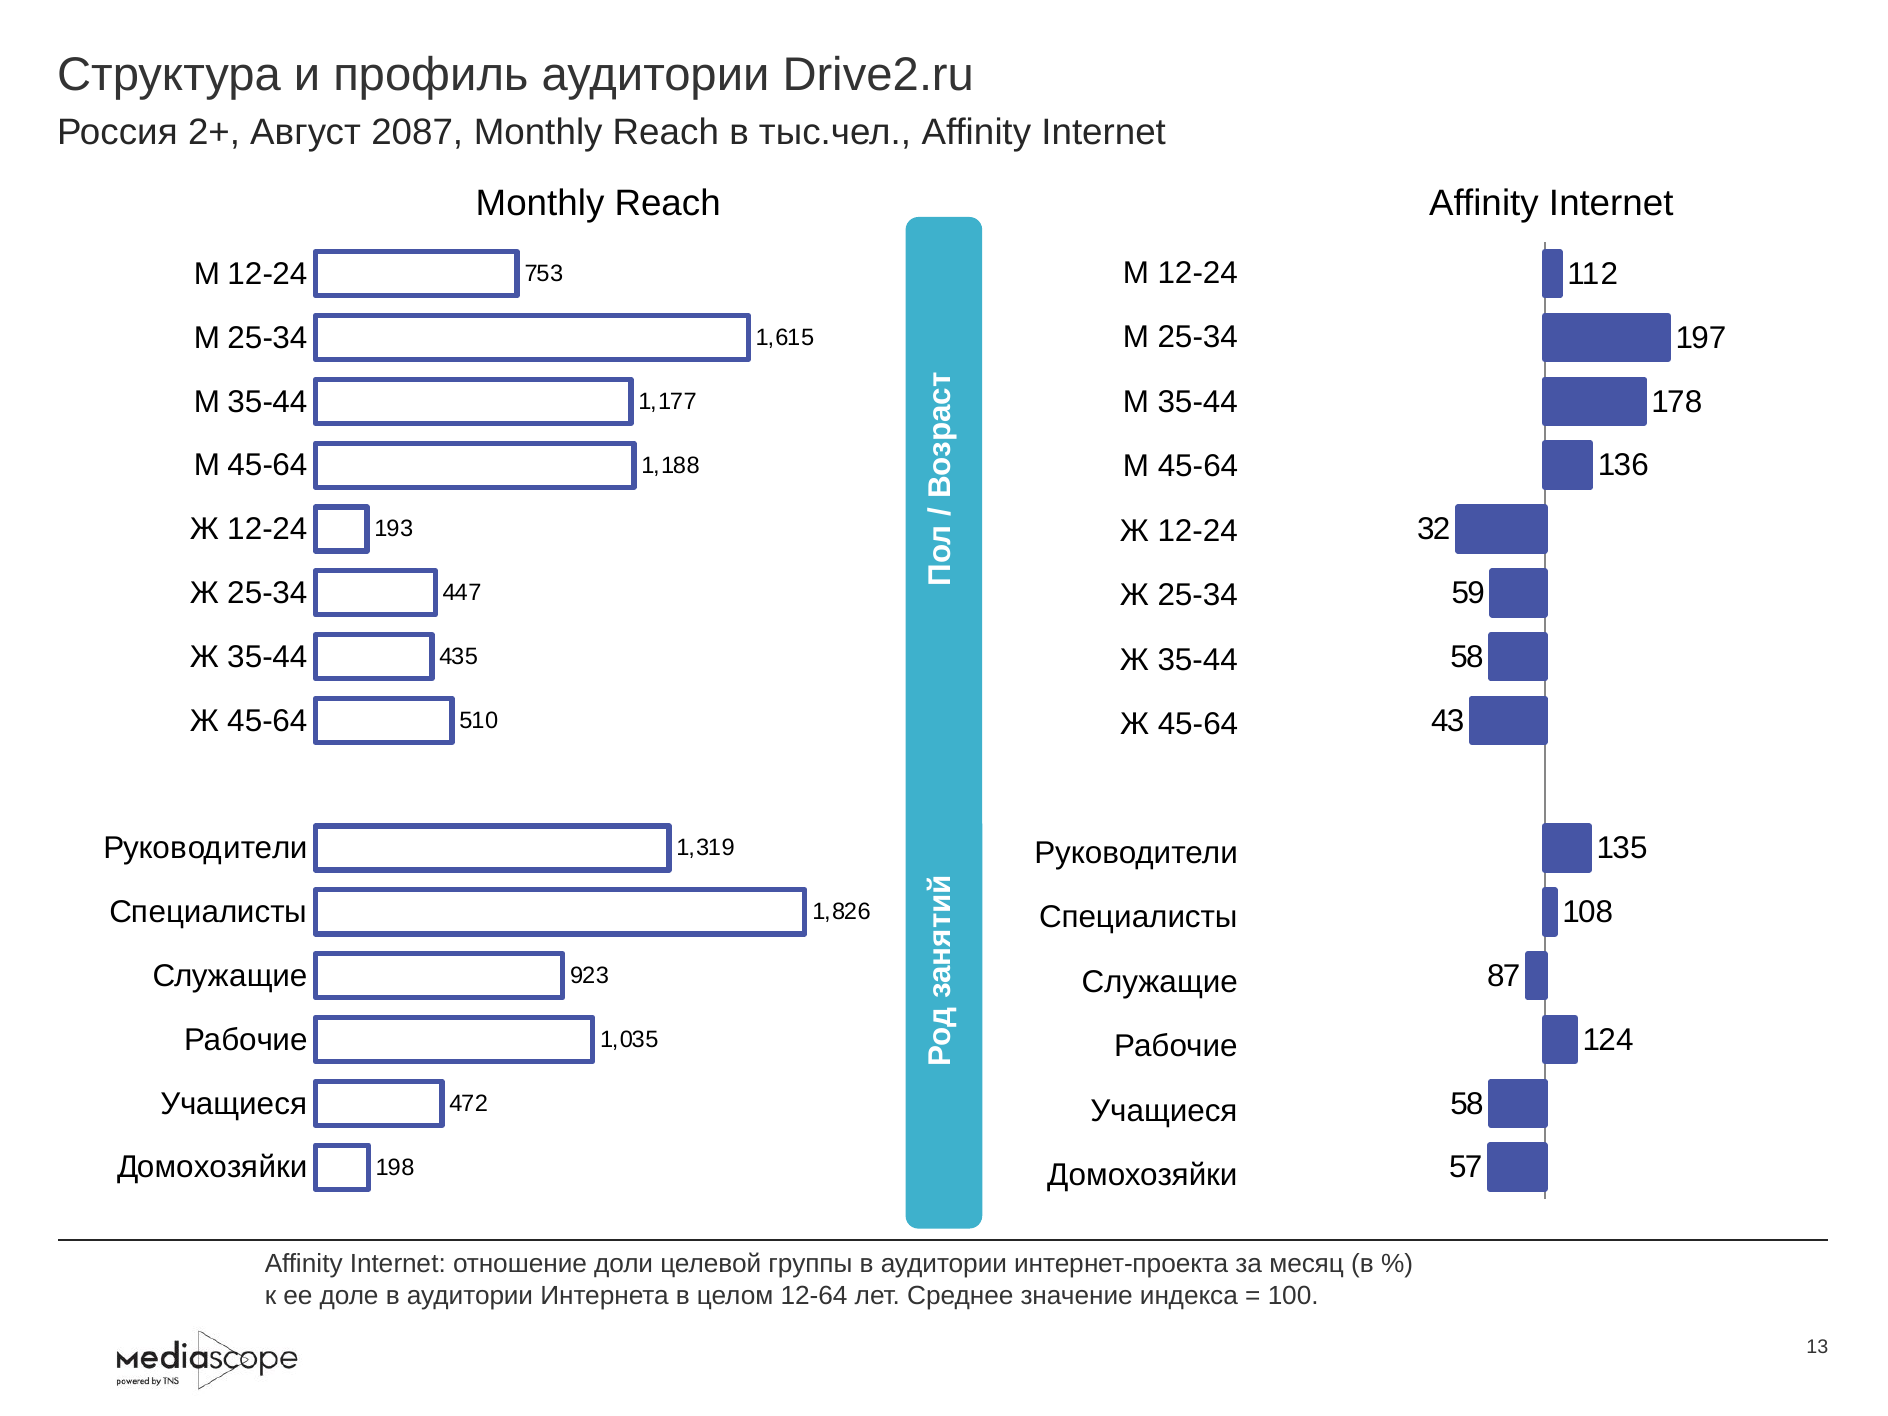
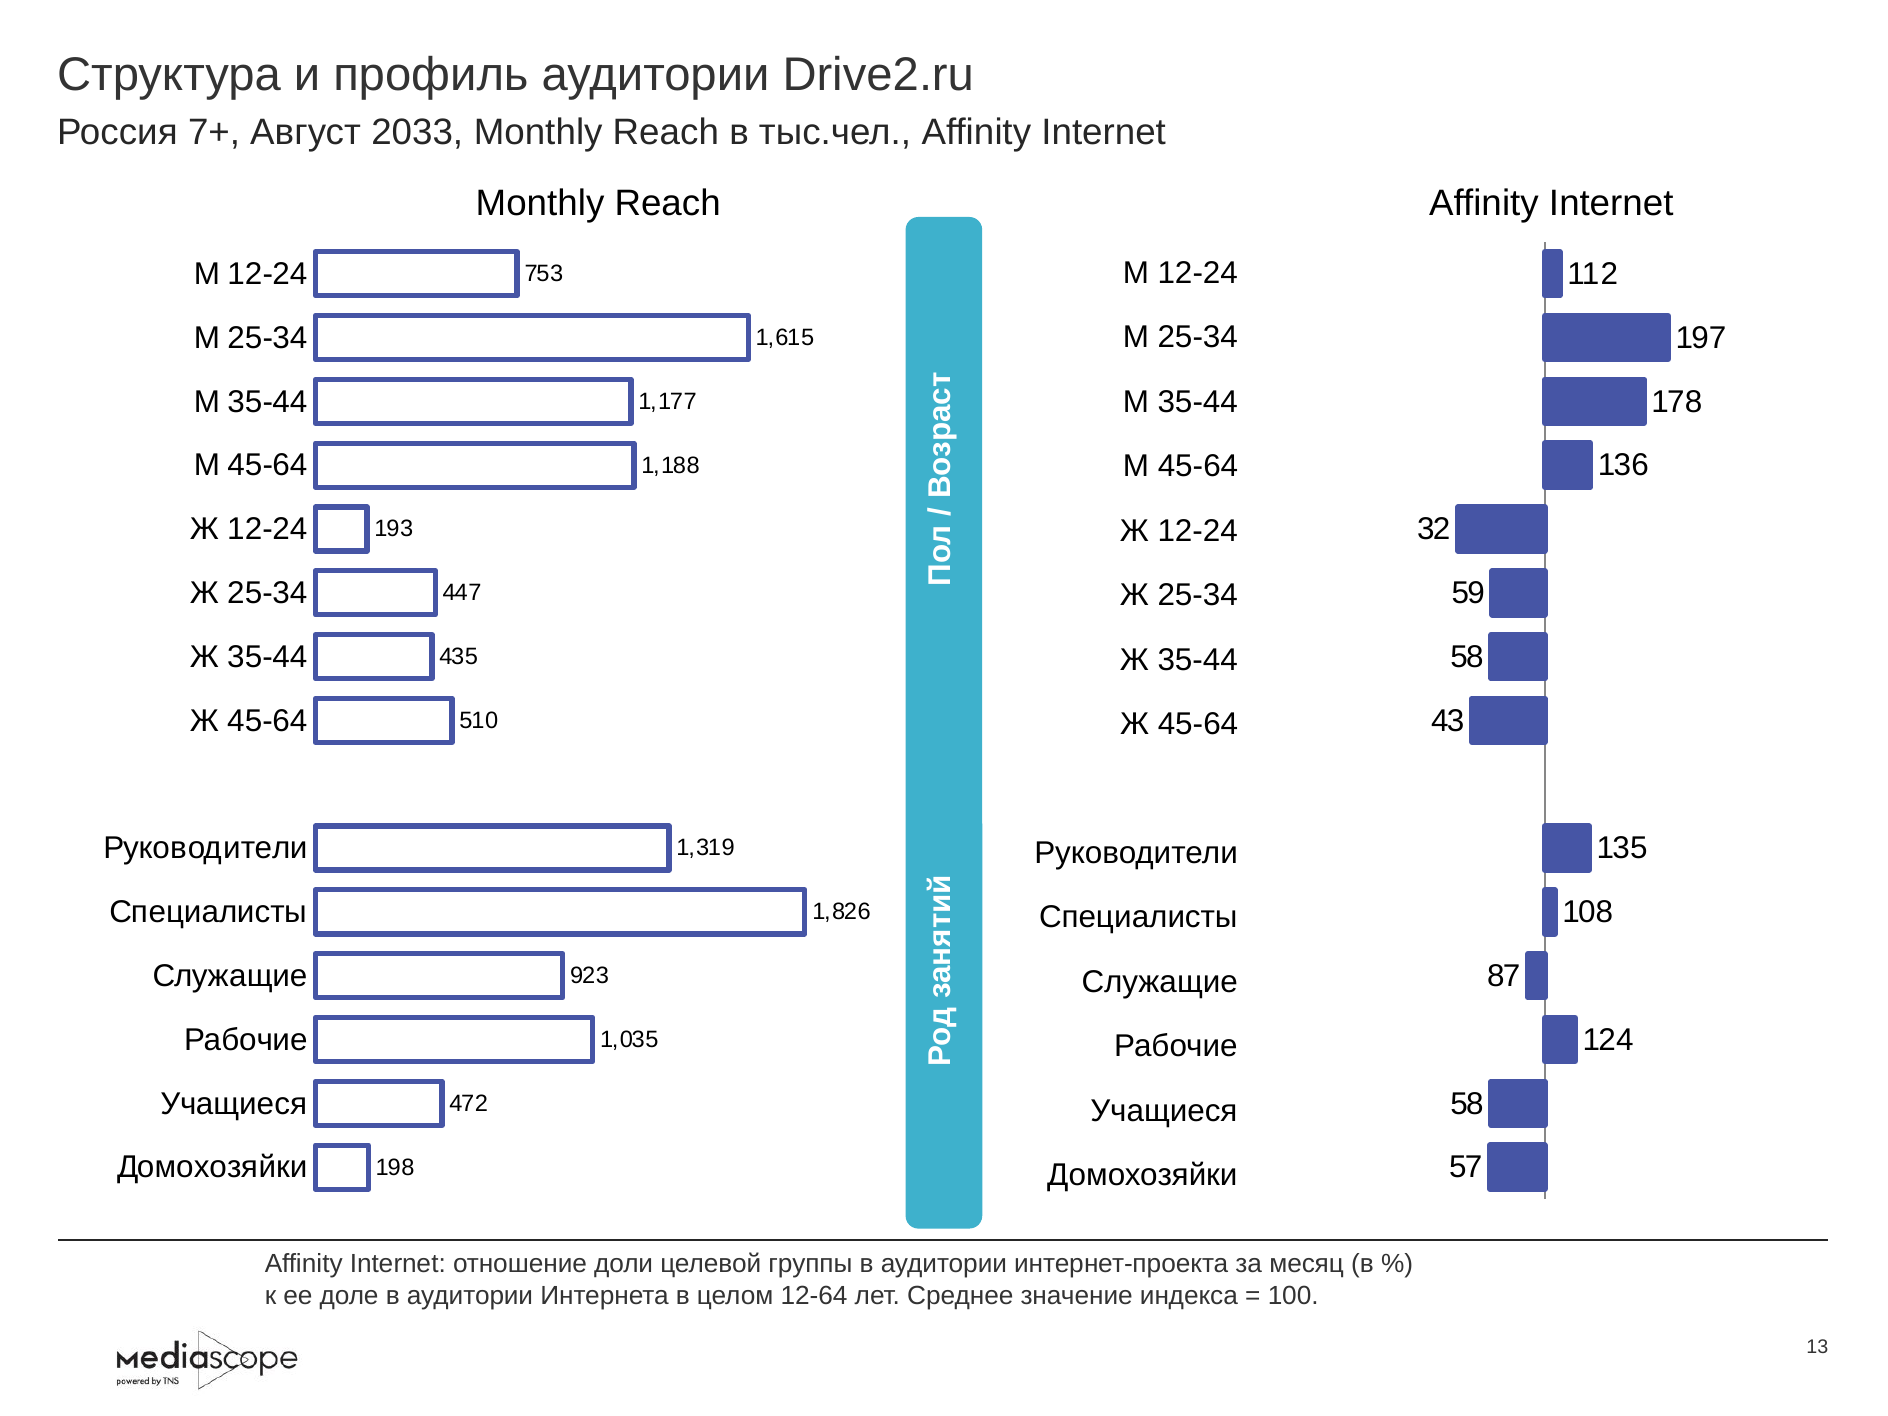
2+: 2+ -> 7+ (214, 132)
2087: 2087 -> 2033 (417, 132)
